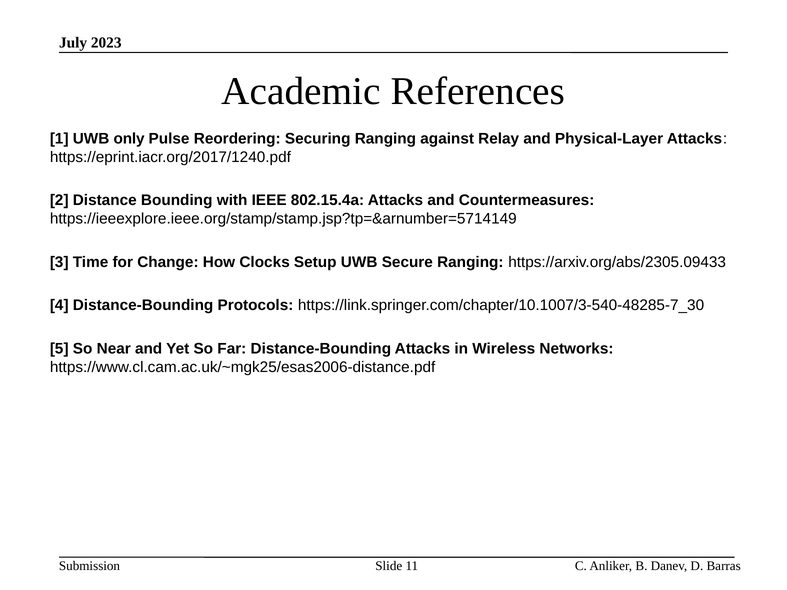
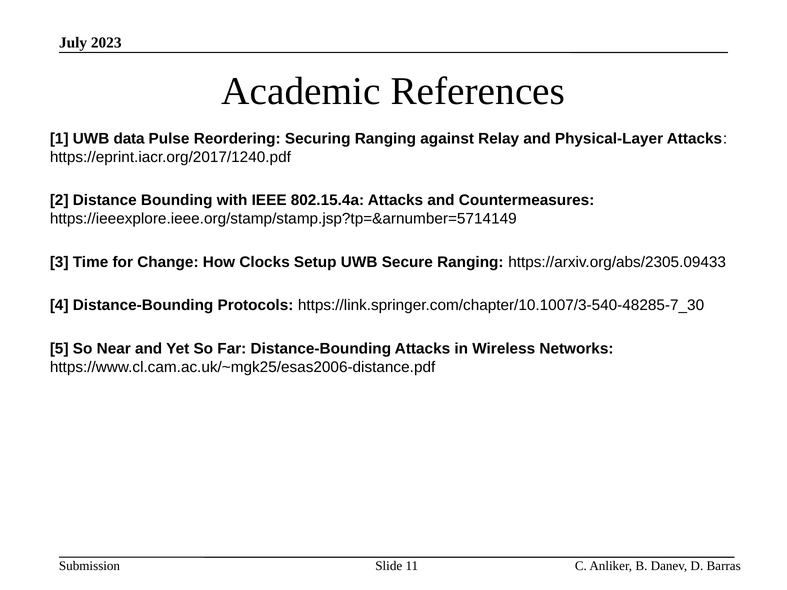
only: only -> data (129, 139)
